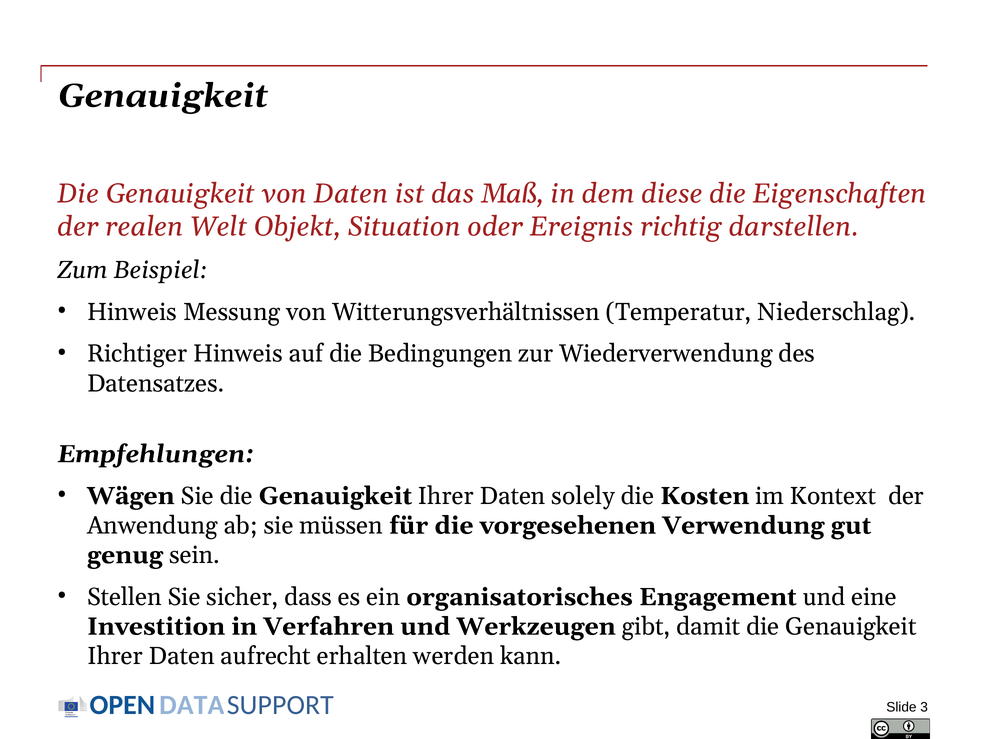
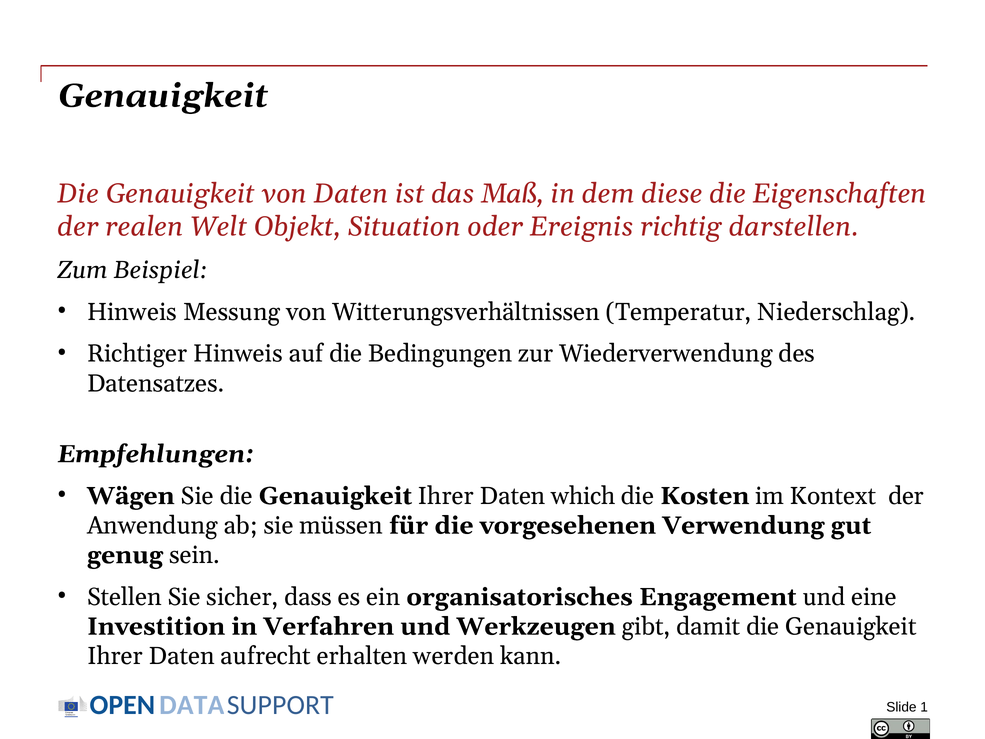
solely: solely -> which (583, 496)
3: 3 -> 1 (924, 707)
